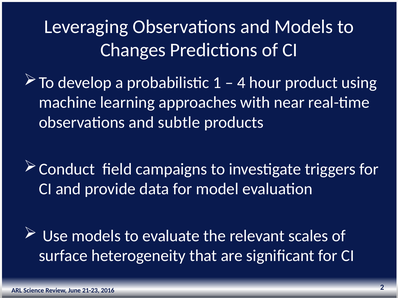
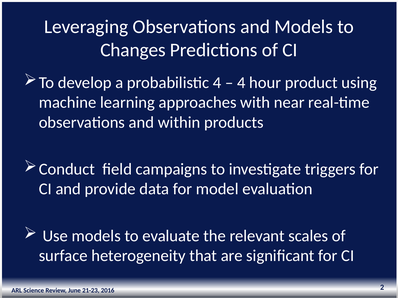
probabilistic 1: 1 -> 4 (217, 83)
subtle: subtle -> within (179, 123)
